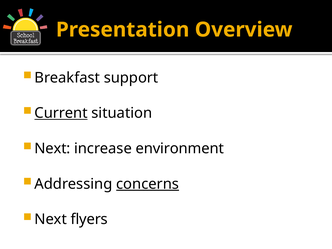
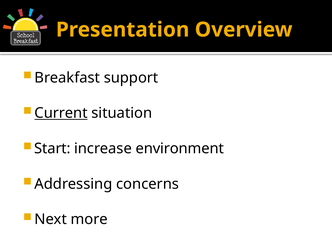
Next: Next -> Start (52, 148)
concerns underline: present -> none (148, 184)
flyers: flyers -> more (89, 219)
